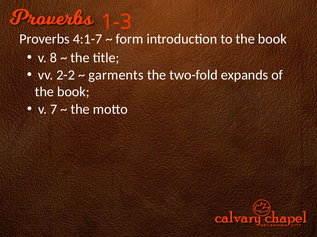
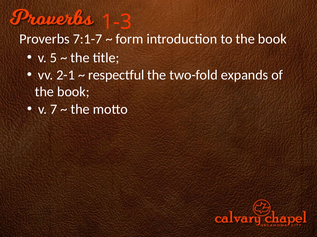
4:1-7: 4:1-7 -> 7:1-7 (88, 39)
8: 8 -> 5 (53, 58)
2-2: 2-2 -> 2-1 (66, 75)
garments: garments -> respectful (116, 75)
